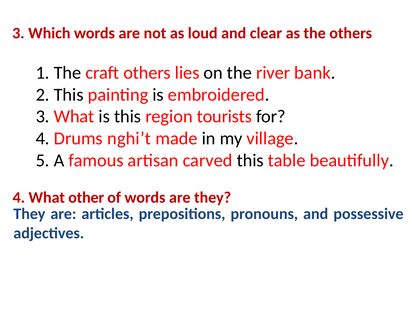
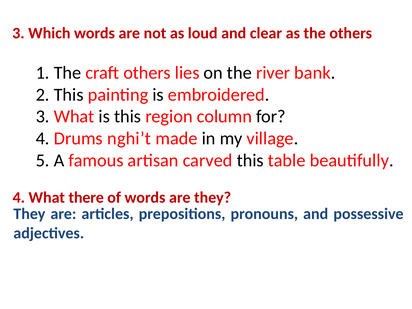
tourists: tourists -> column (224, 117)
other: other -> there (86, 197)
